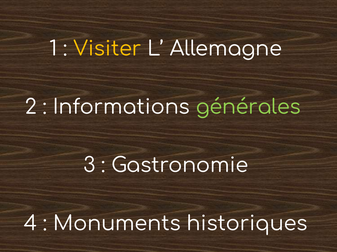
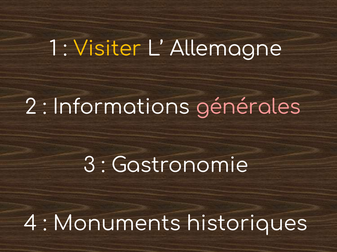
générales colour: light green -> pink (248, 107)
